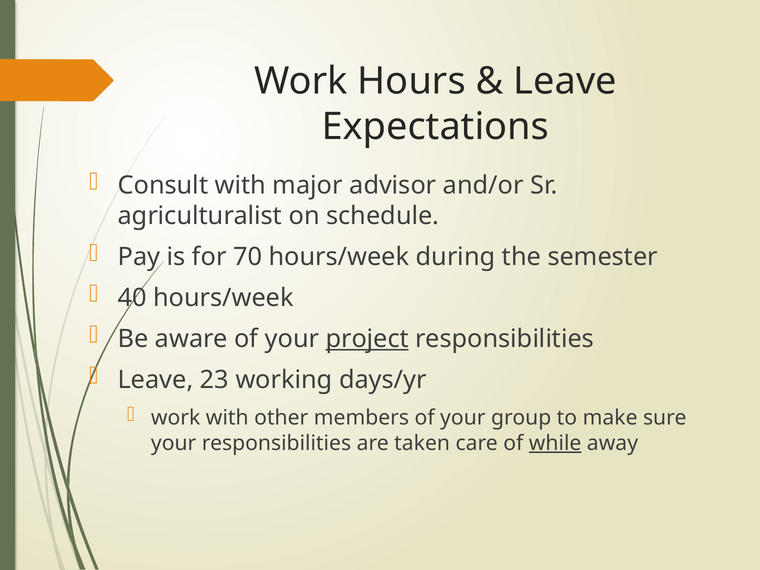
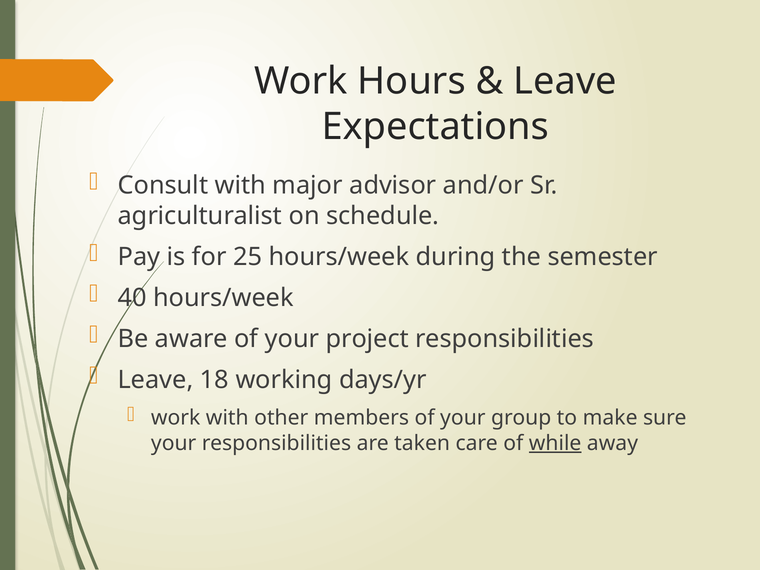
70: 70 -> 25 (248, 257)
project underline: present -> none (367, 339)
23: 23 -> 18 (214, 380)
